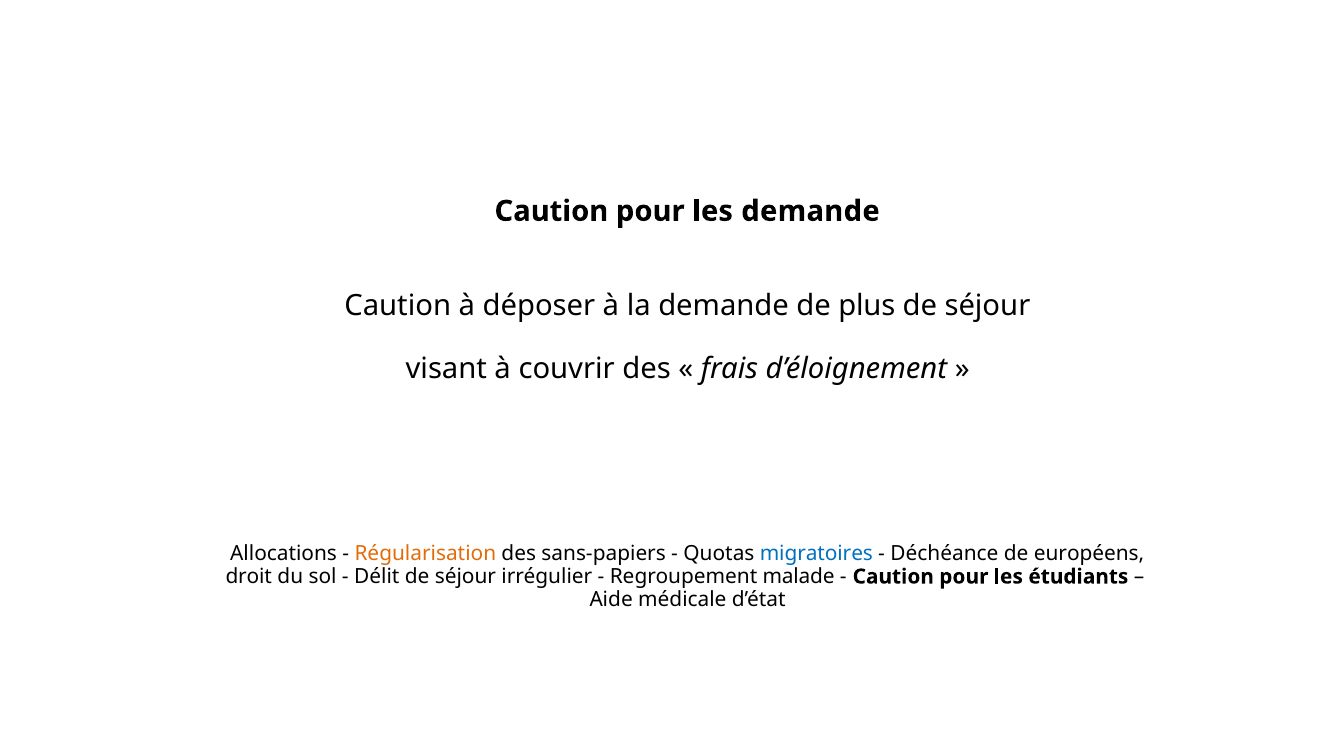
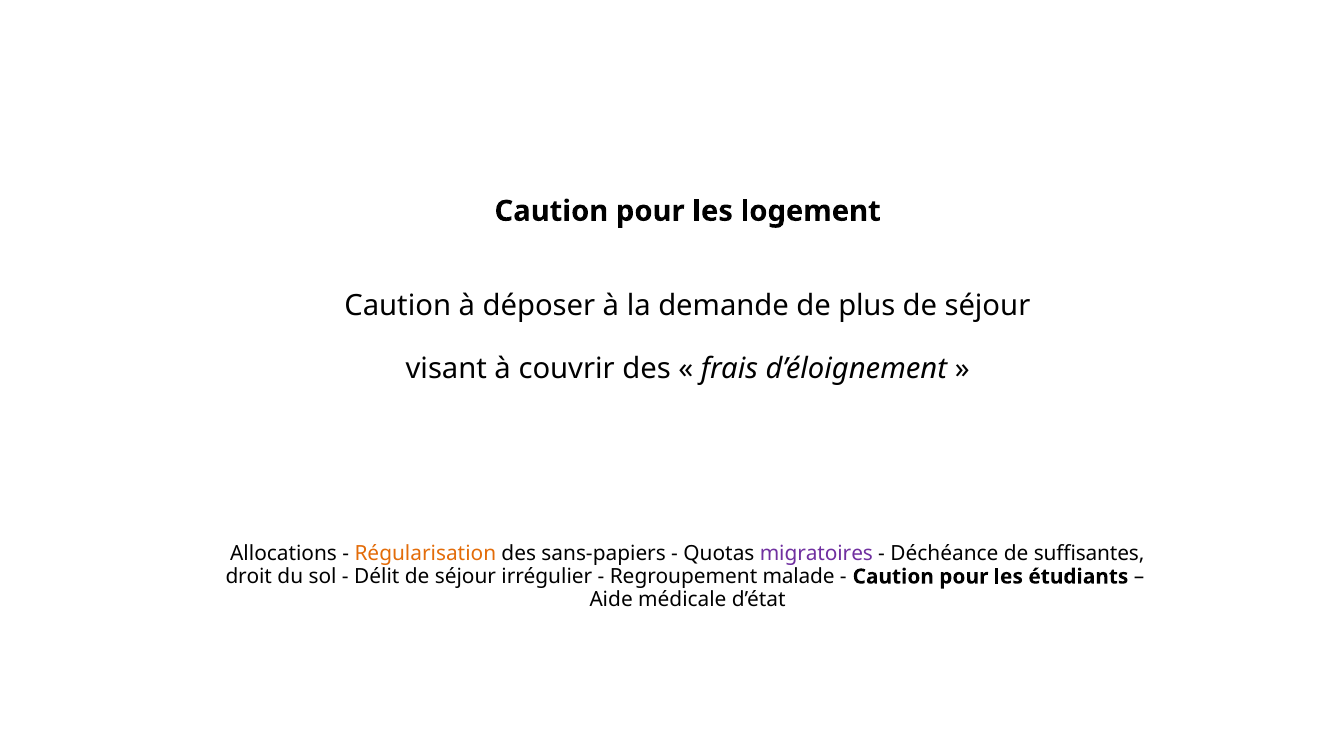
les demande: demande -> logement (811, 211)
migratoires colour: blue -> purple (816, 554)
européens: européens -> suffisantes (1089, 554)
